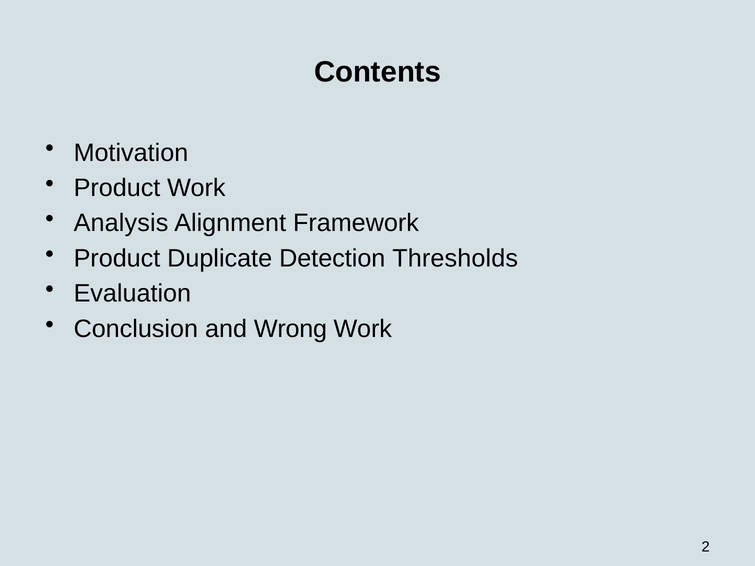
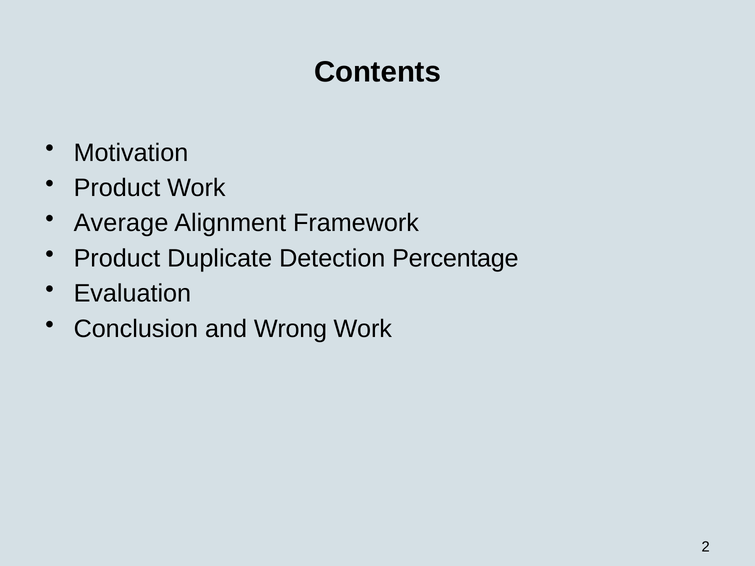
Analysis: Analysis -> Average (121, 223)
Thresholds: Thresholds -> Percentage (455, 259)
